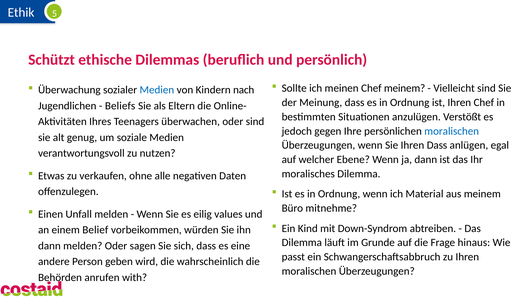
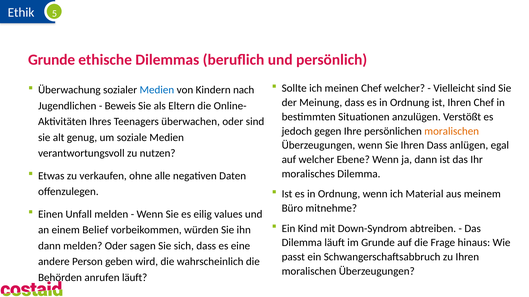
Schützt: Schützt -> Grunde (52, 60)
Chef meinem: meinem -> welcher (405, 89)
Beliefs: Beliefs -> Beweis (120, 106)
moralischen colour: blue -> orange (452, 131)
anrufen with: with -> läuft (135, 278)
